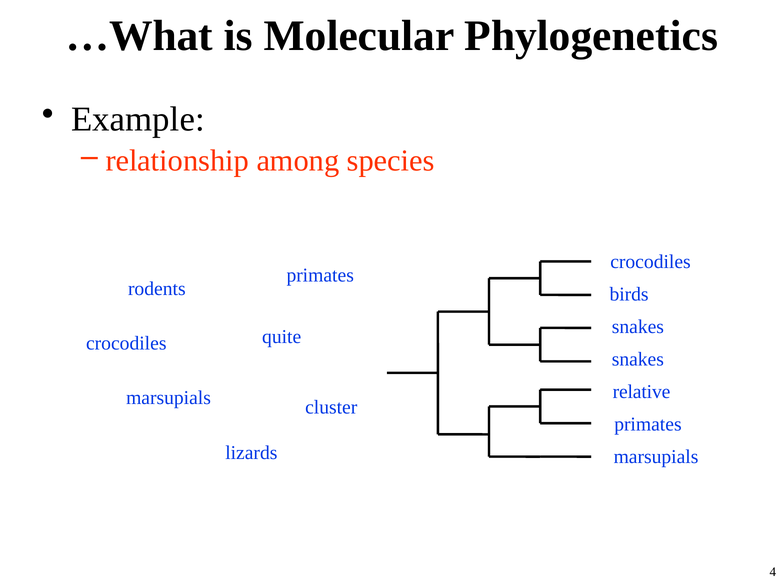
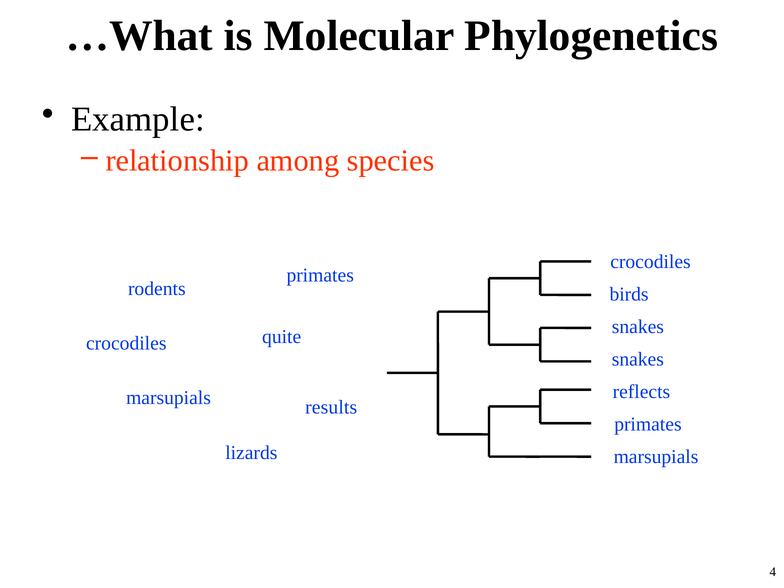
relative: relative -> reflects (641, 392)
cluster: cluster -> results (331, 407)
